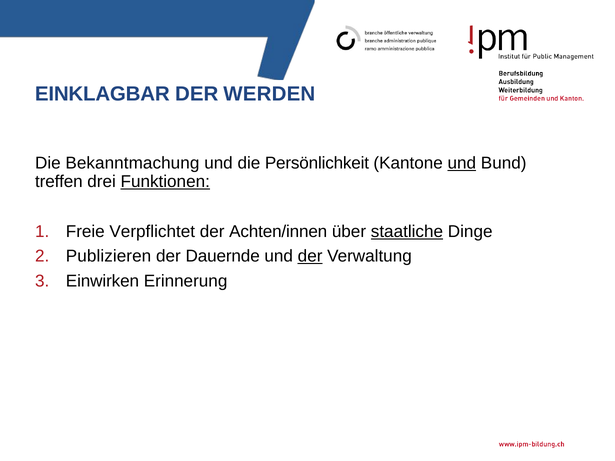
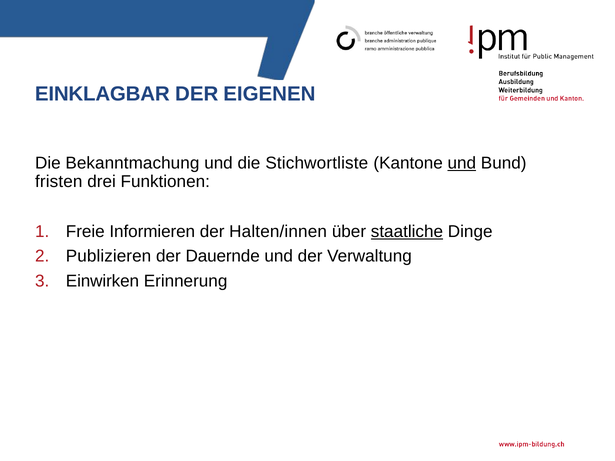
WERDEN: WERDEN -> EIGENEN (269, 94)
Persönlichkeit: Persönlichkeit -> Stichwortliste (317, 163)
treffen: treffen -> fristen (59, 182)
Funktionen underline: present -> none (165, 182)
Verpflichtet: Verpflichtet -> Informieren (152, 232)
Achten/innen: Achten/innen -> Halten/innen (278, 232)
der underline: present -> none (310, 256)
